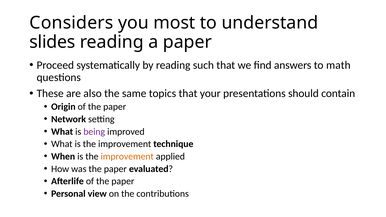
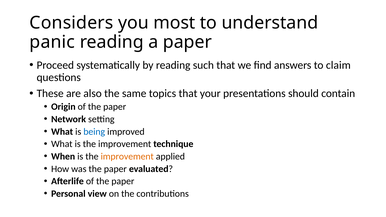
slides: slides -> panic (52, 42)
math: math -> claim (338, 65)
being colour: purple -> blue (94, 132)
